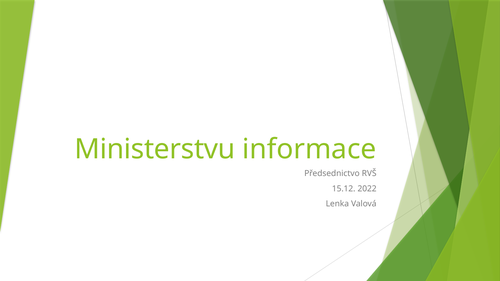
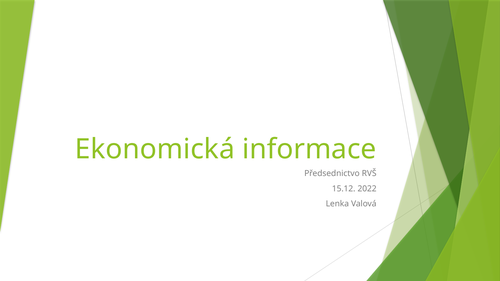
Ministerstvu: Ministerstvu -> Ekonomická (155, 149)
